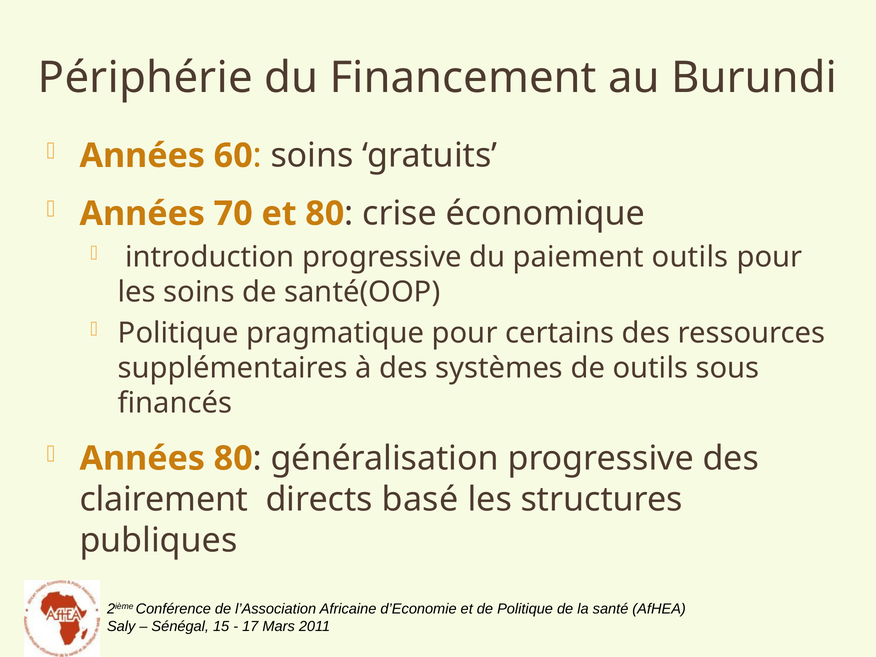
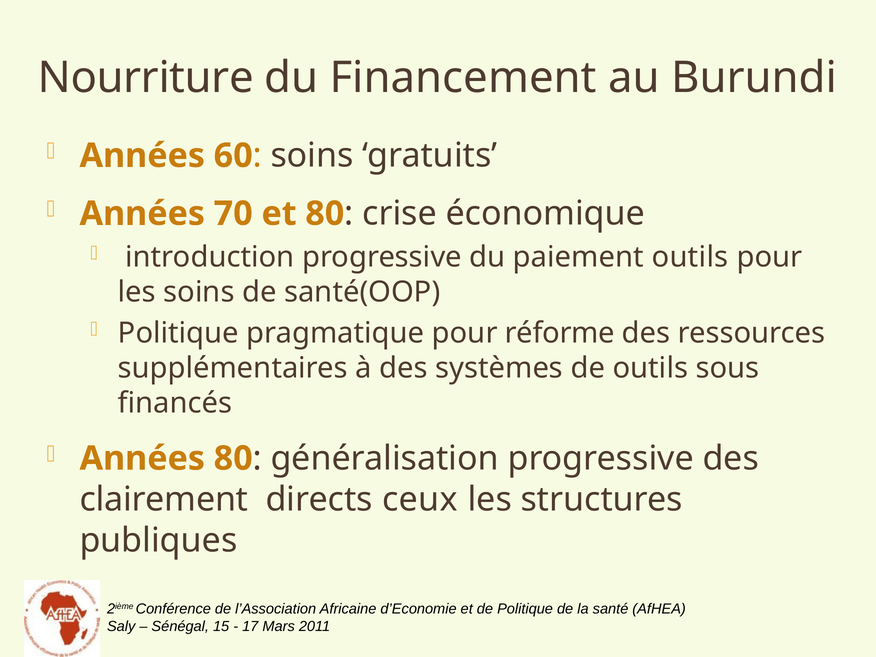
Périphérie: Périphérie -> Nourriture (146, 78)
certains: certains -> réforme (560, 333)
basé: basé -> ceux (420, 499)
